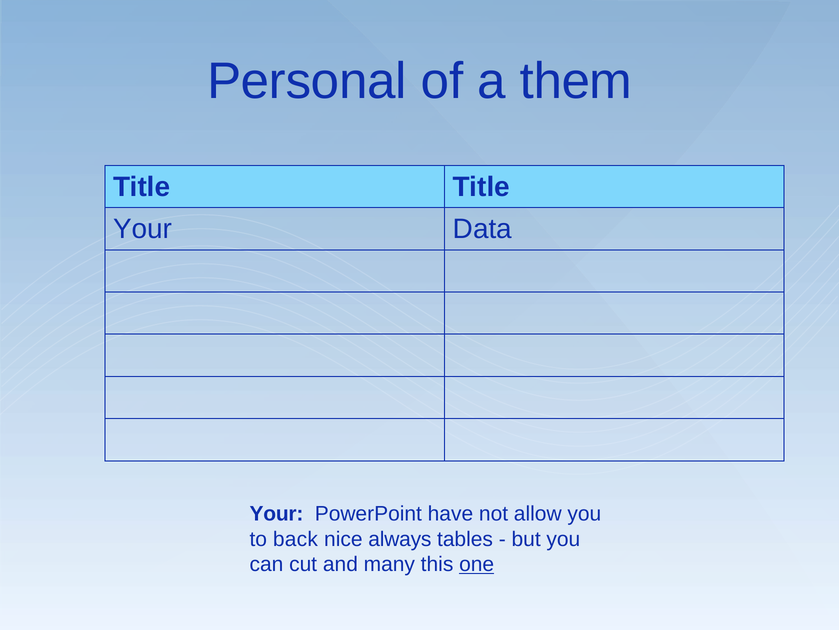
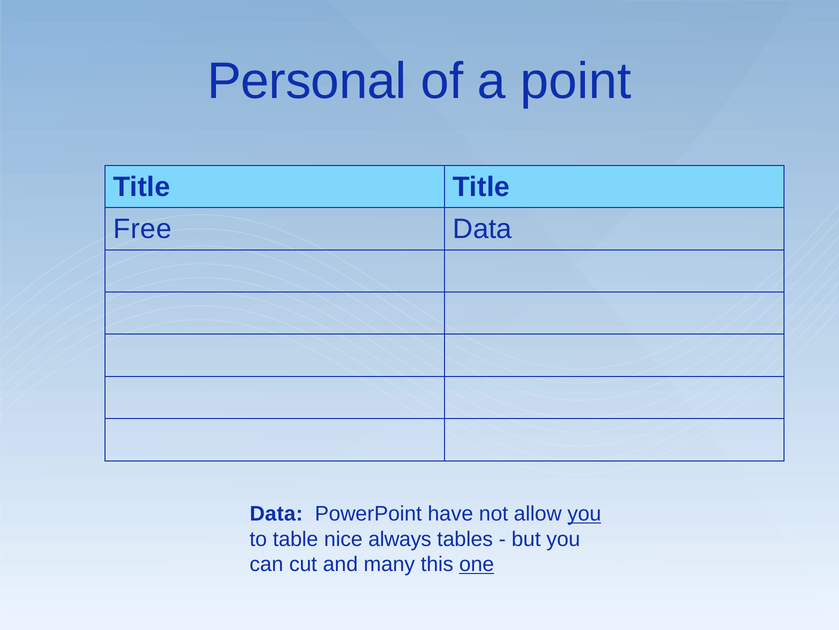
them: them -> point (576, 81)
Your: Your -> Free (143, 229)
Your: Your -> Data (276, 513)
you underline: none -> present (584, 513)
back: back -> table (296, 539)
